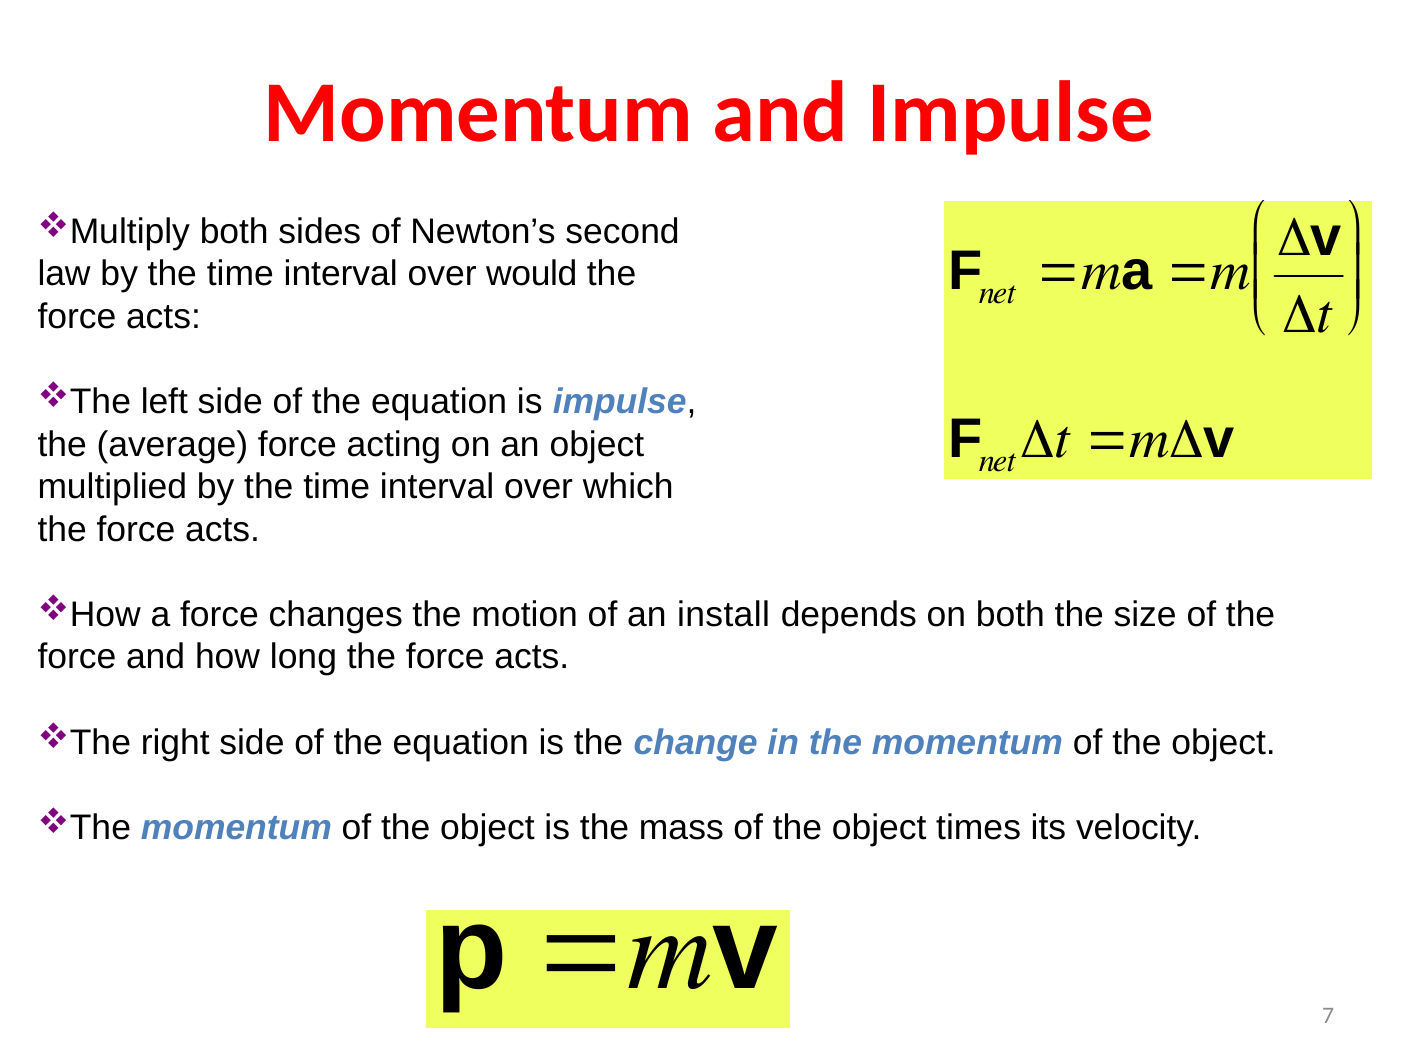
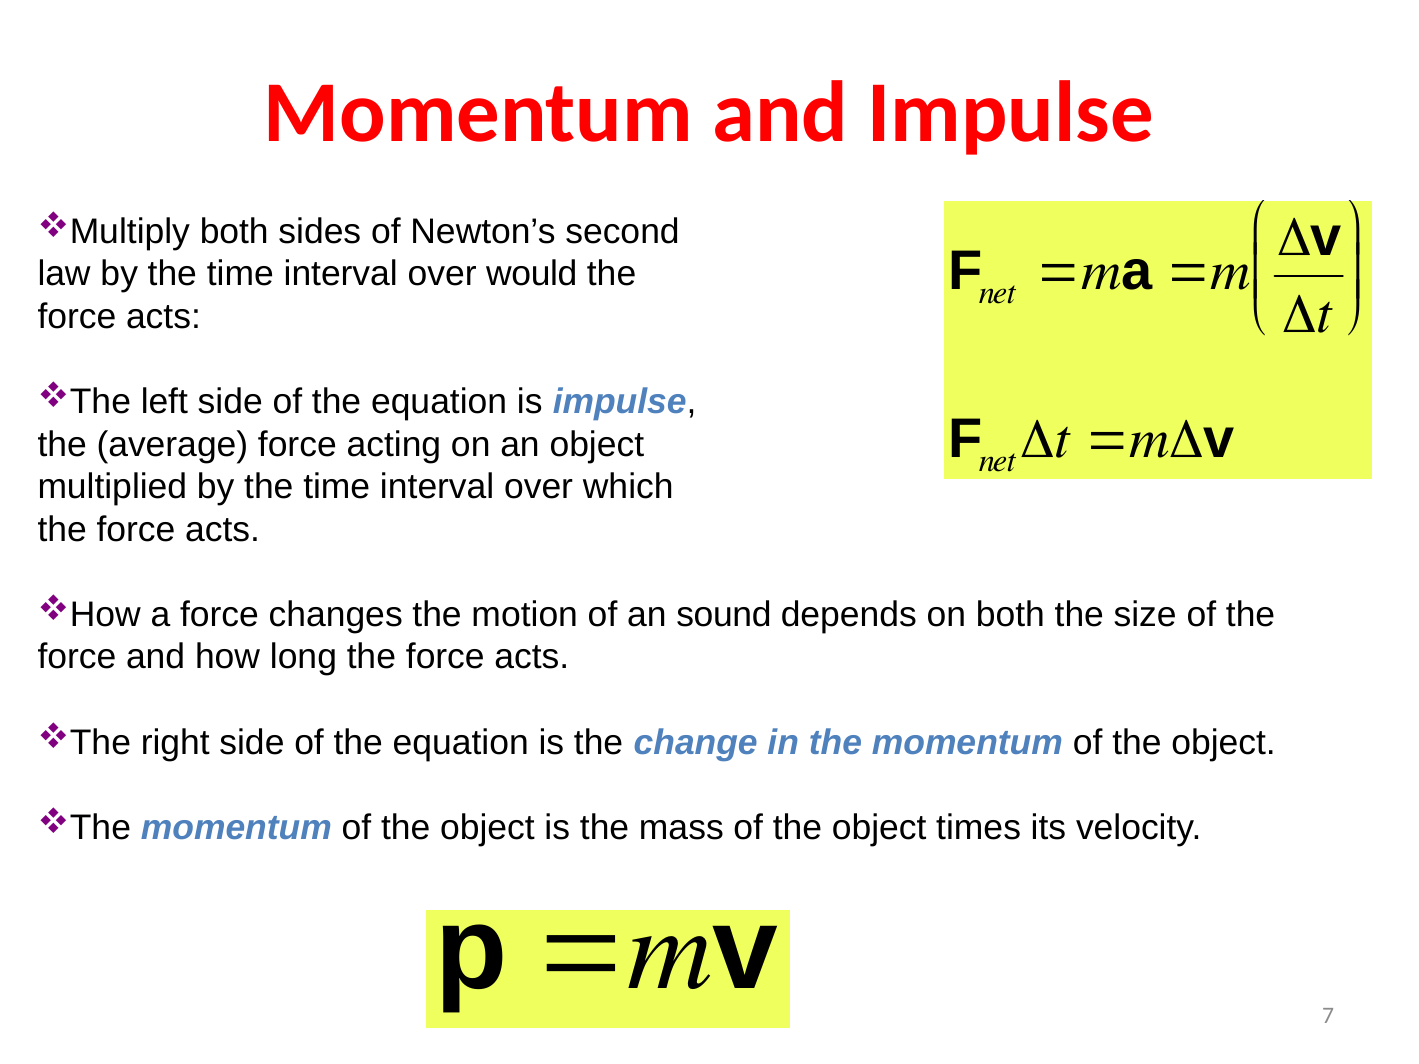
install: install -> sound (724, 615)
